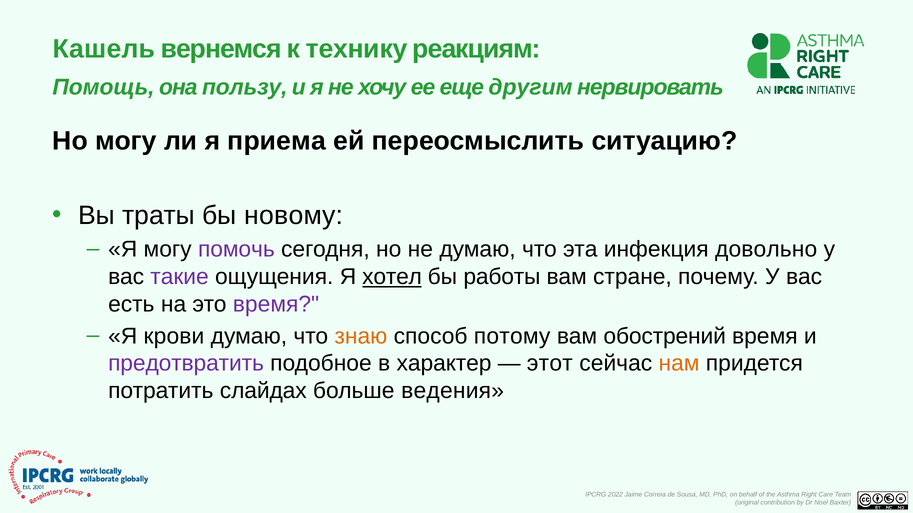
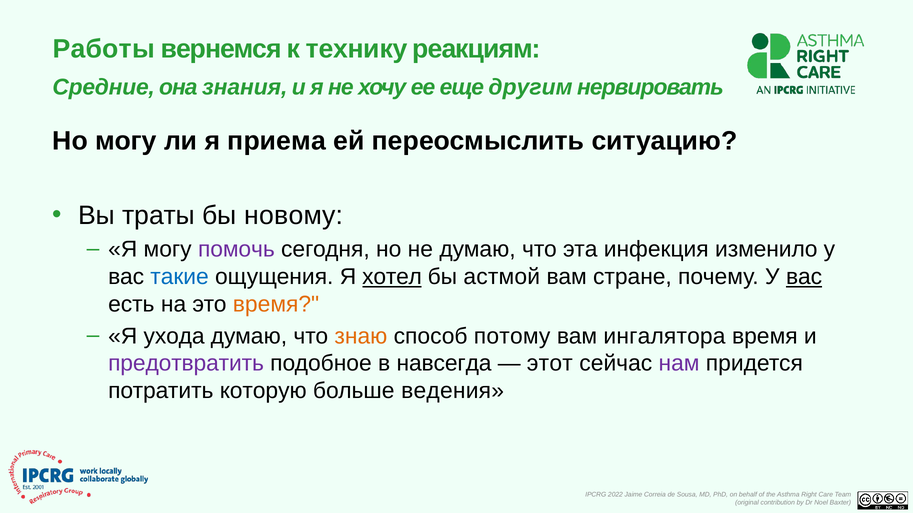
Кашель: Кашель -> Работы (104, 49)
Помощь: Помощь -> Средние (104, 87)
пользу: пользу -> знания (245, 87)
довольно: довольно -> изменило (766, 250)
такие colour: purple -> blue (180, 277)
работы: работы -> астмой (502, 277)
вас underline: none -> present (804, 277)
время colour: purple -> orange (276, 304)
крови: крови -> ухода (174, 336)
обострений: обострений -> ингалятора (665, 336)
характер: характер -> навсегда (444, 364)
нам colour: orange -> purple (679, 364)
слайдах: слайдах -> которую (263, 391)
